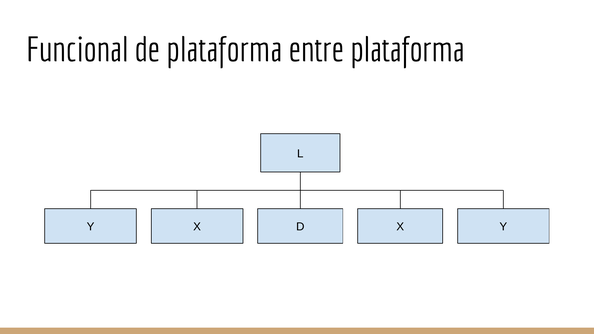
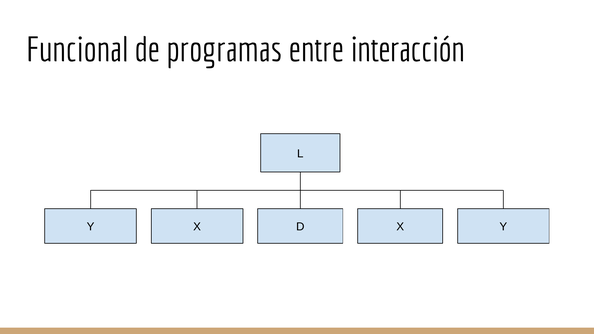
de plataforma: plataforma -> programas (224, 50)
entre plataforma: plataforma -> interacción (408, 50)
